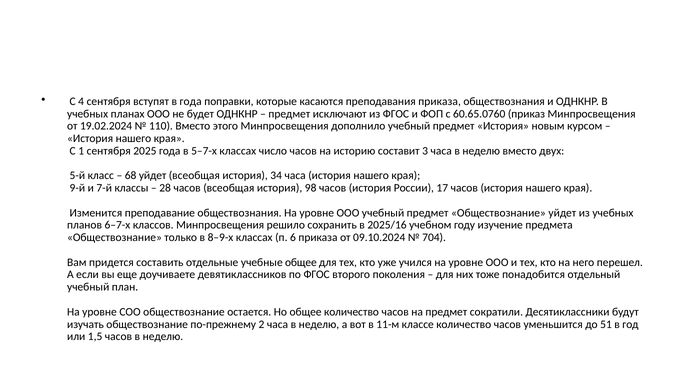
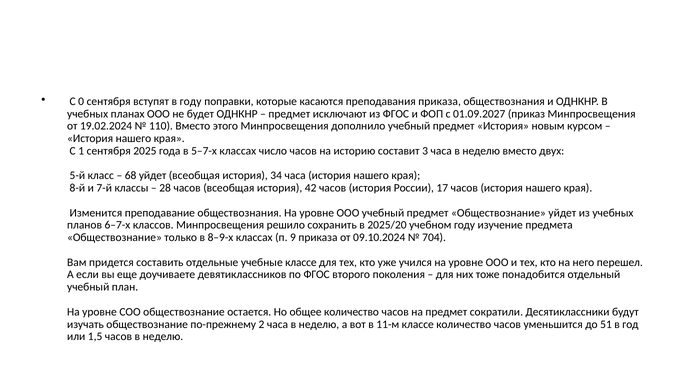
4: 4 -> 0 (81, 101)
в года: года -> году (191, 101)
60.65.0760: 60.65.0760 -> 01.09.2027 (479, 114)
9-й: 9-й -> 8-й (77, 188)
98: 98 -> 42 (311, 188)
2025/16: 2025/16 -> 2025/20 (387, 225)
6: 6 -> 9 (293, 238)
учебные общее: общее -> классе (301, 262)
